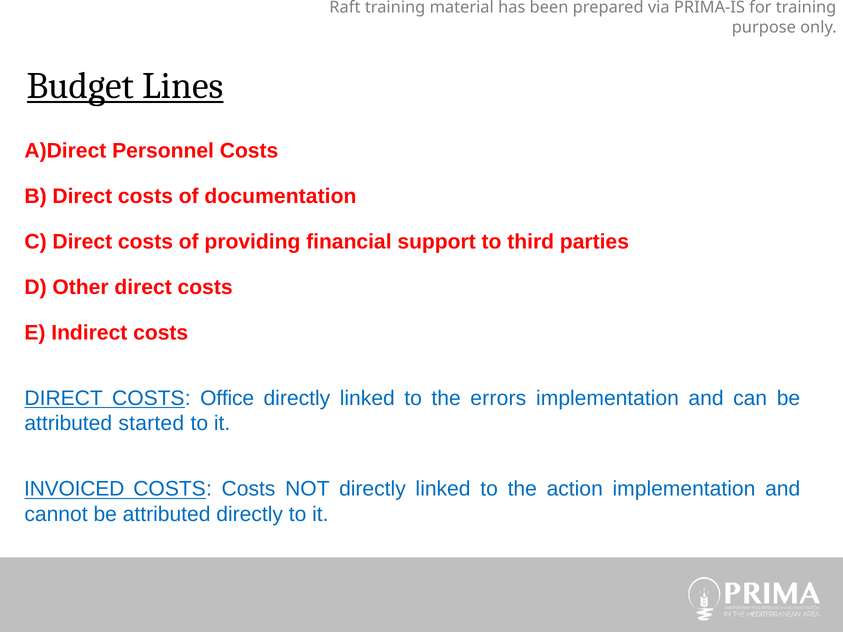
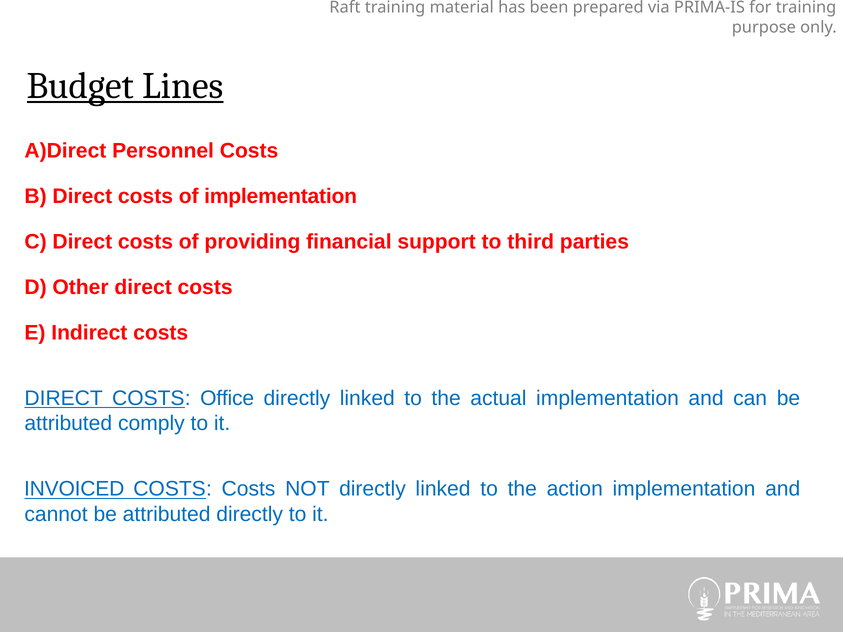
of documentation: documentation -> implementation (281, 196)
errors: errors -> actual (498, 398)
started: started -> comply (151, 424)
